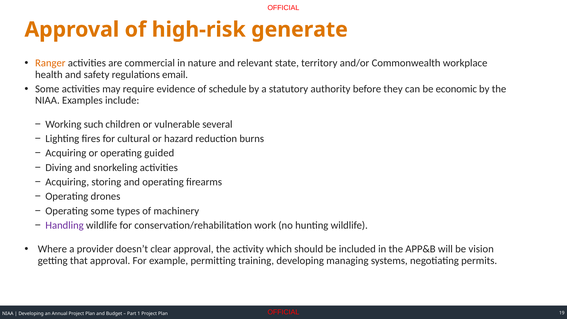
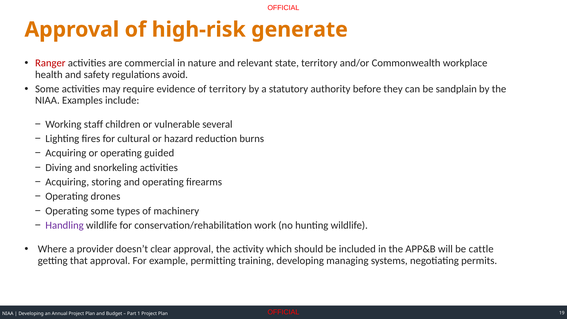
Ranger colour: orange -> red (50, 63)
email: email -> avoid (175, 75)
of schedule: schedule -> territory (228, 89)
economic: economic -> sandplain (456, 89)
such: such -> staff (94, 124)
vision: vision -> cattle (481, 249)
